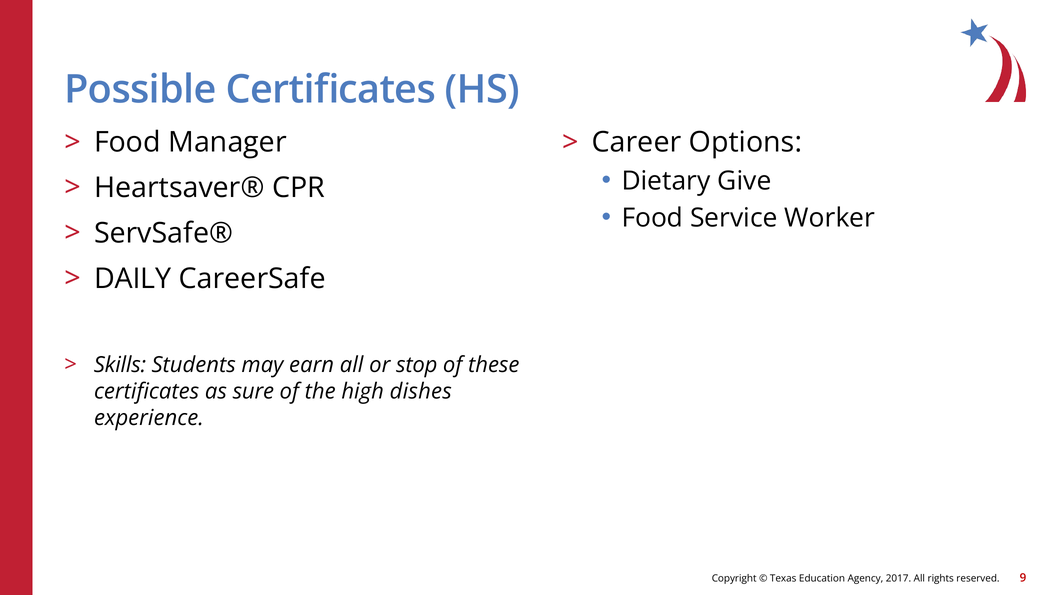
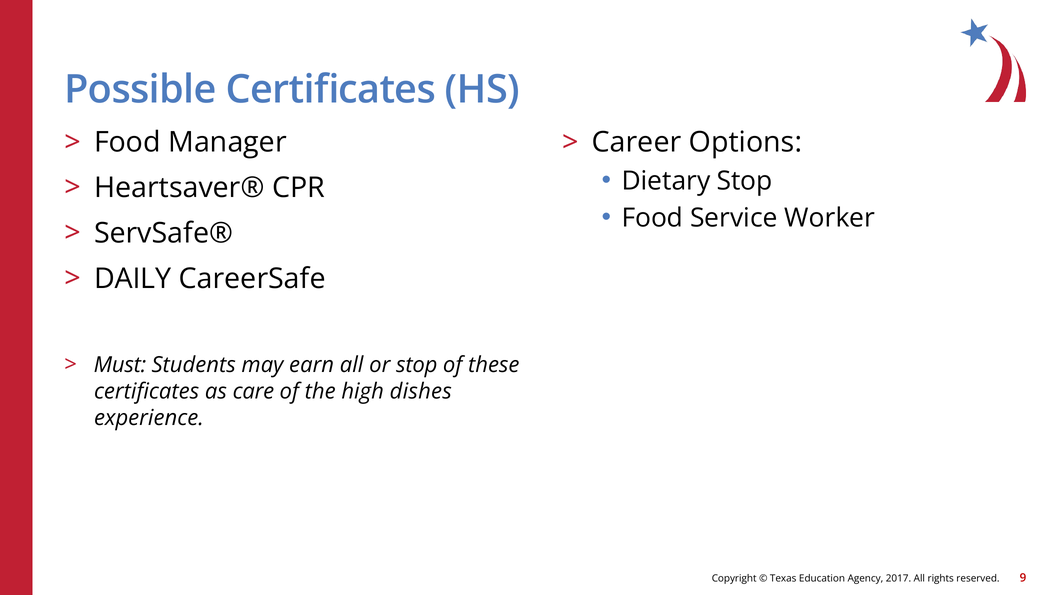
Dietary Give: Give -> Stop (745, 181)
Skills: Skills -> Must (120, 365)
sure: sure -> care (253, 391)
